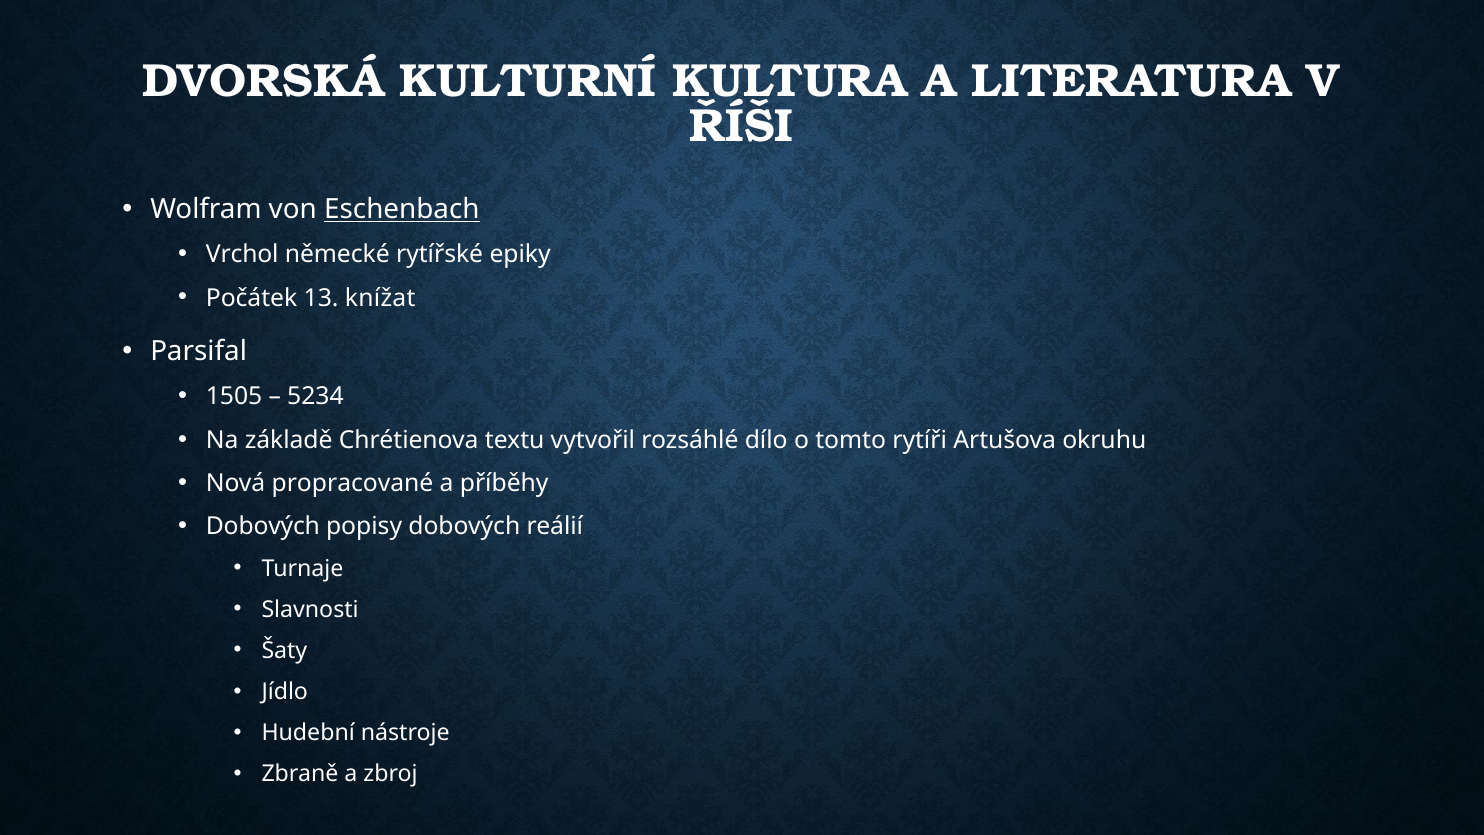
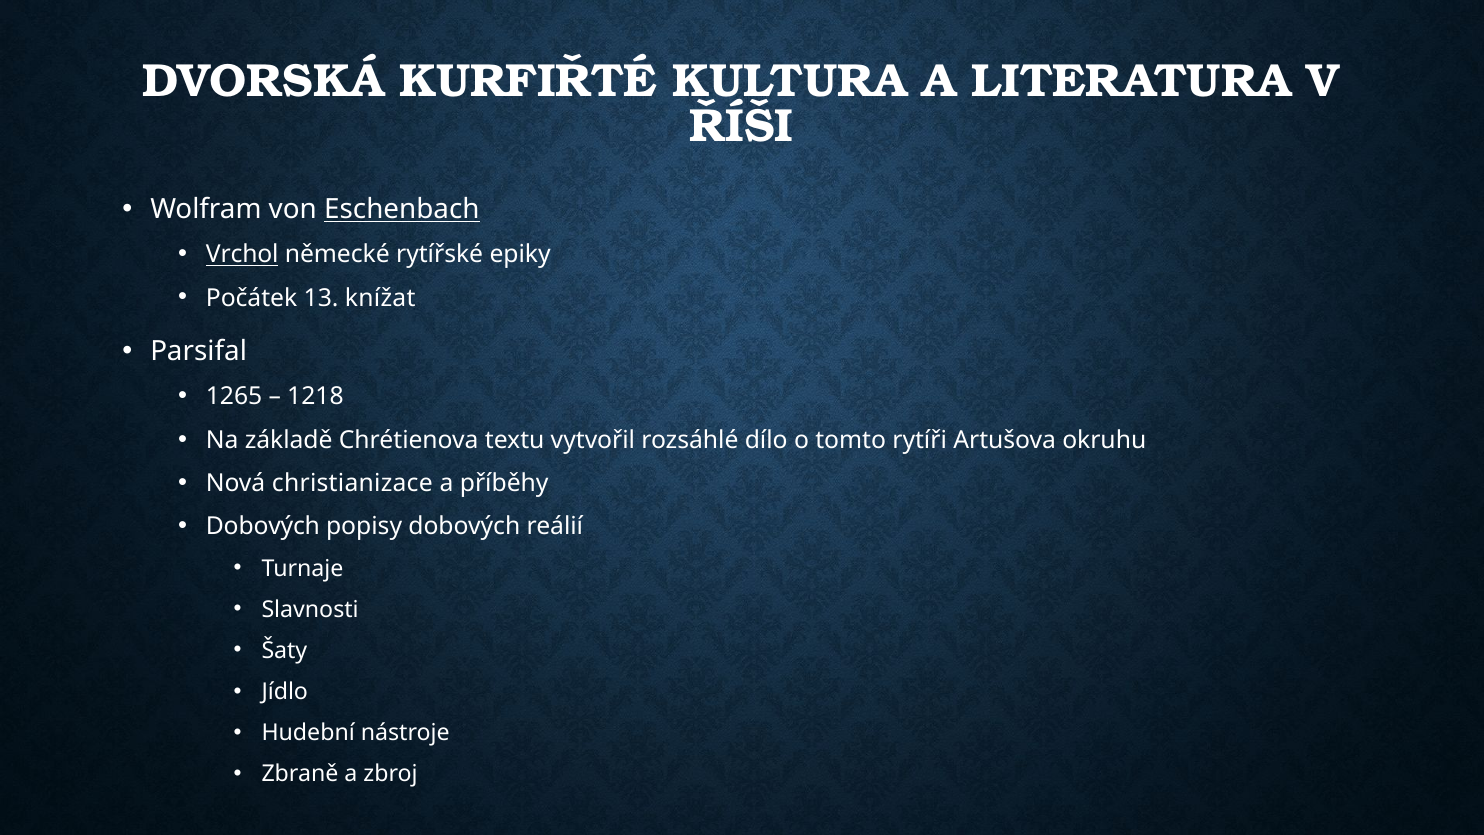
KULTURNÍ: KULTURNÍ -> KURFIŘTÉ (528, 81)
Vrchol underline: none -> present (242, 255)
1505: 1505 -> 1265 (234, 397)
5234: 5234 -> 1218 (315, 397)
propracované: propracované -> christianizace (352, 483)
